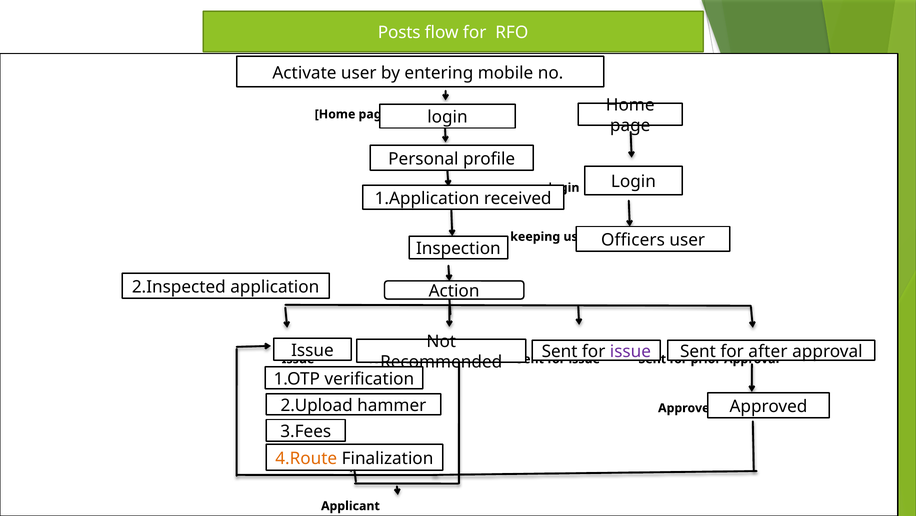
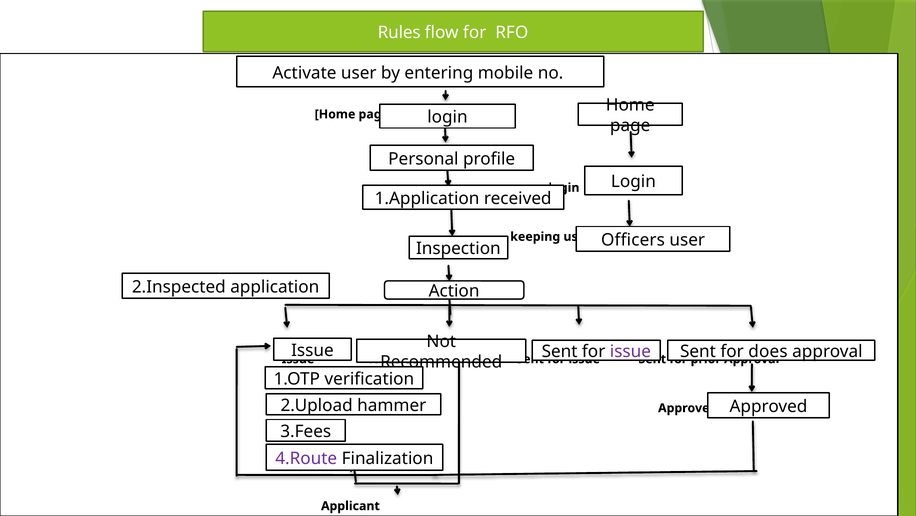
Posts: Posts -> Rules (399, 33)
after: after -> does (768, 351)
4.Route colour: orange -> purple (306, 458)
